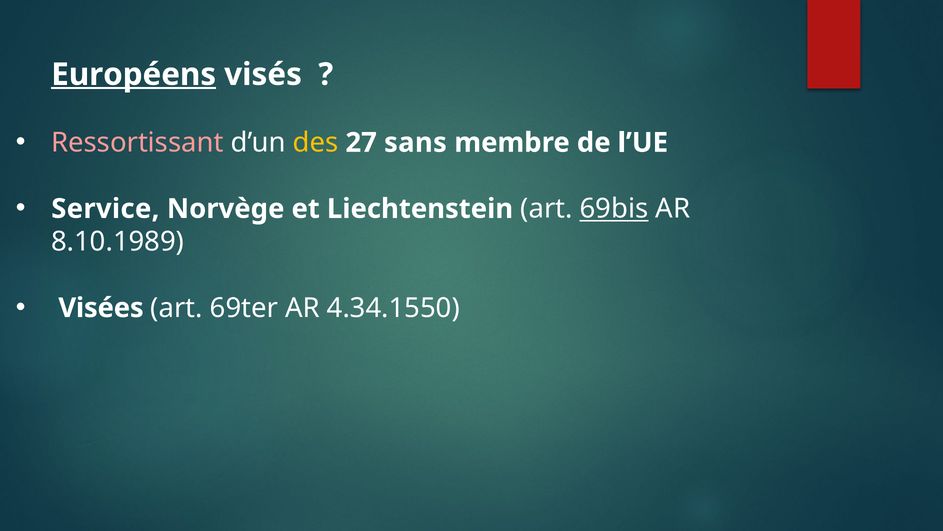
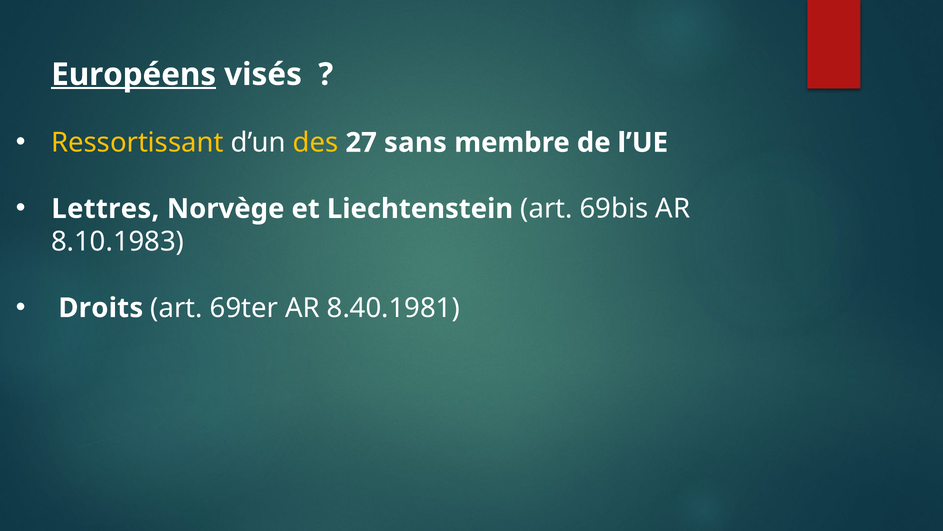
Ressortissant colour: pink -> yellow (137, 143)
Service: Service -> Lettres (105, 209)
69bis underline: present -> none (614, 209)
8.10.1989: 8.10.1989 -> 8.10.1983 (118, 242)
Visées: Visées -> Droits (101, 308)
4.34.1550: 4.34.1550 -> 8.40.1981 (393, 308)
